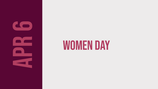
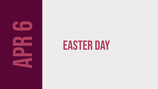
Women: Women -> Easter (78, 45)
